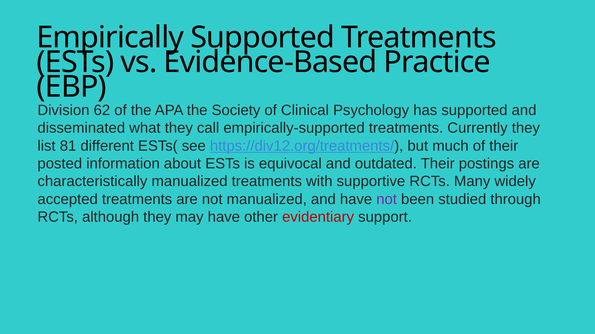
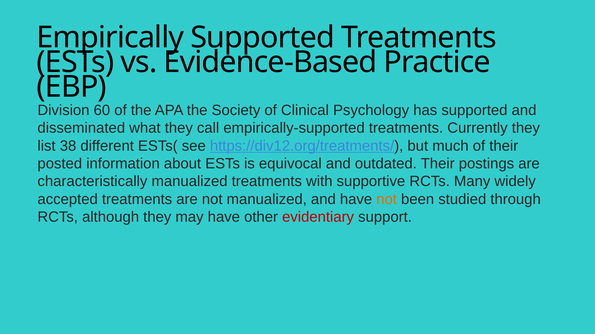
62: 62 -> 60 (102, 110)
81: 81 -> 38 (68, 146)
not colour: purple -> orange (387, 200)
